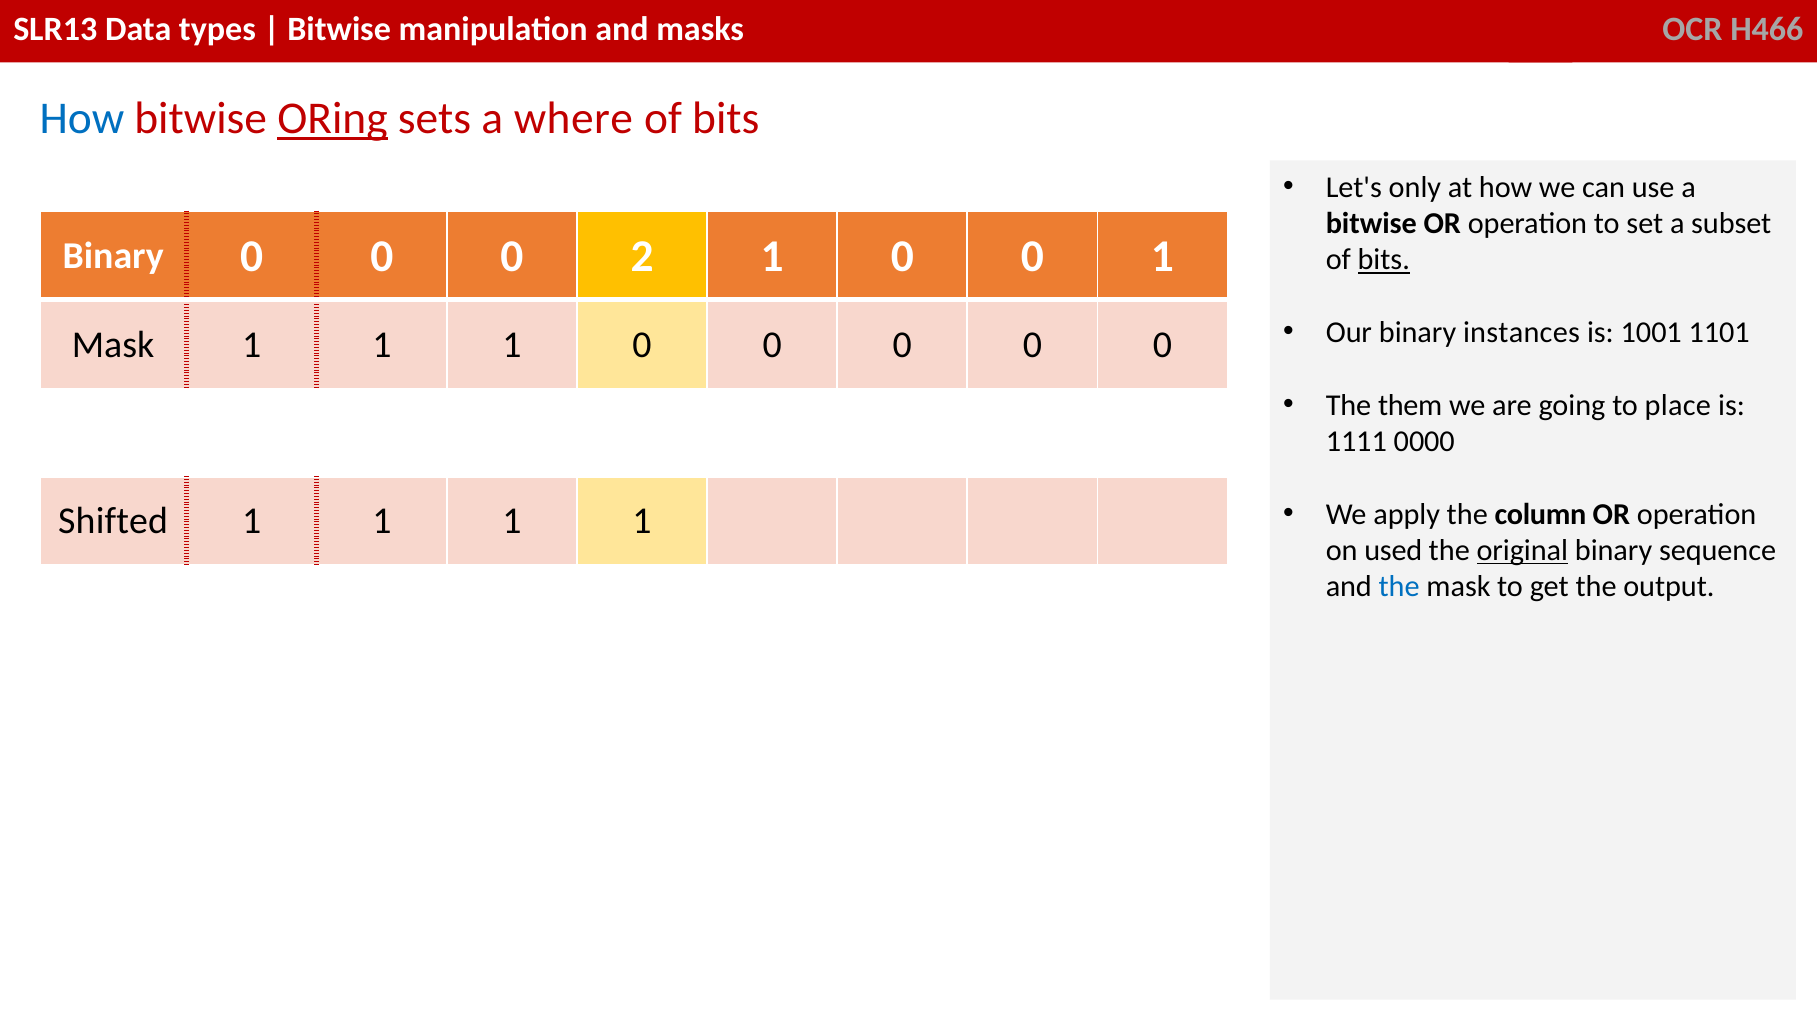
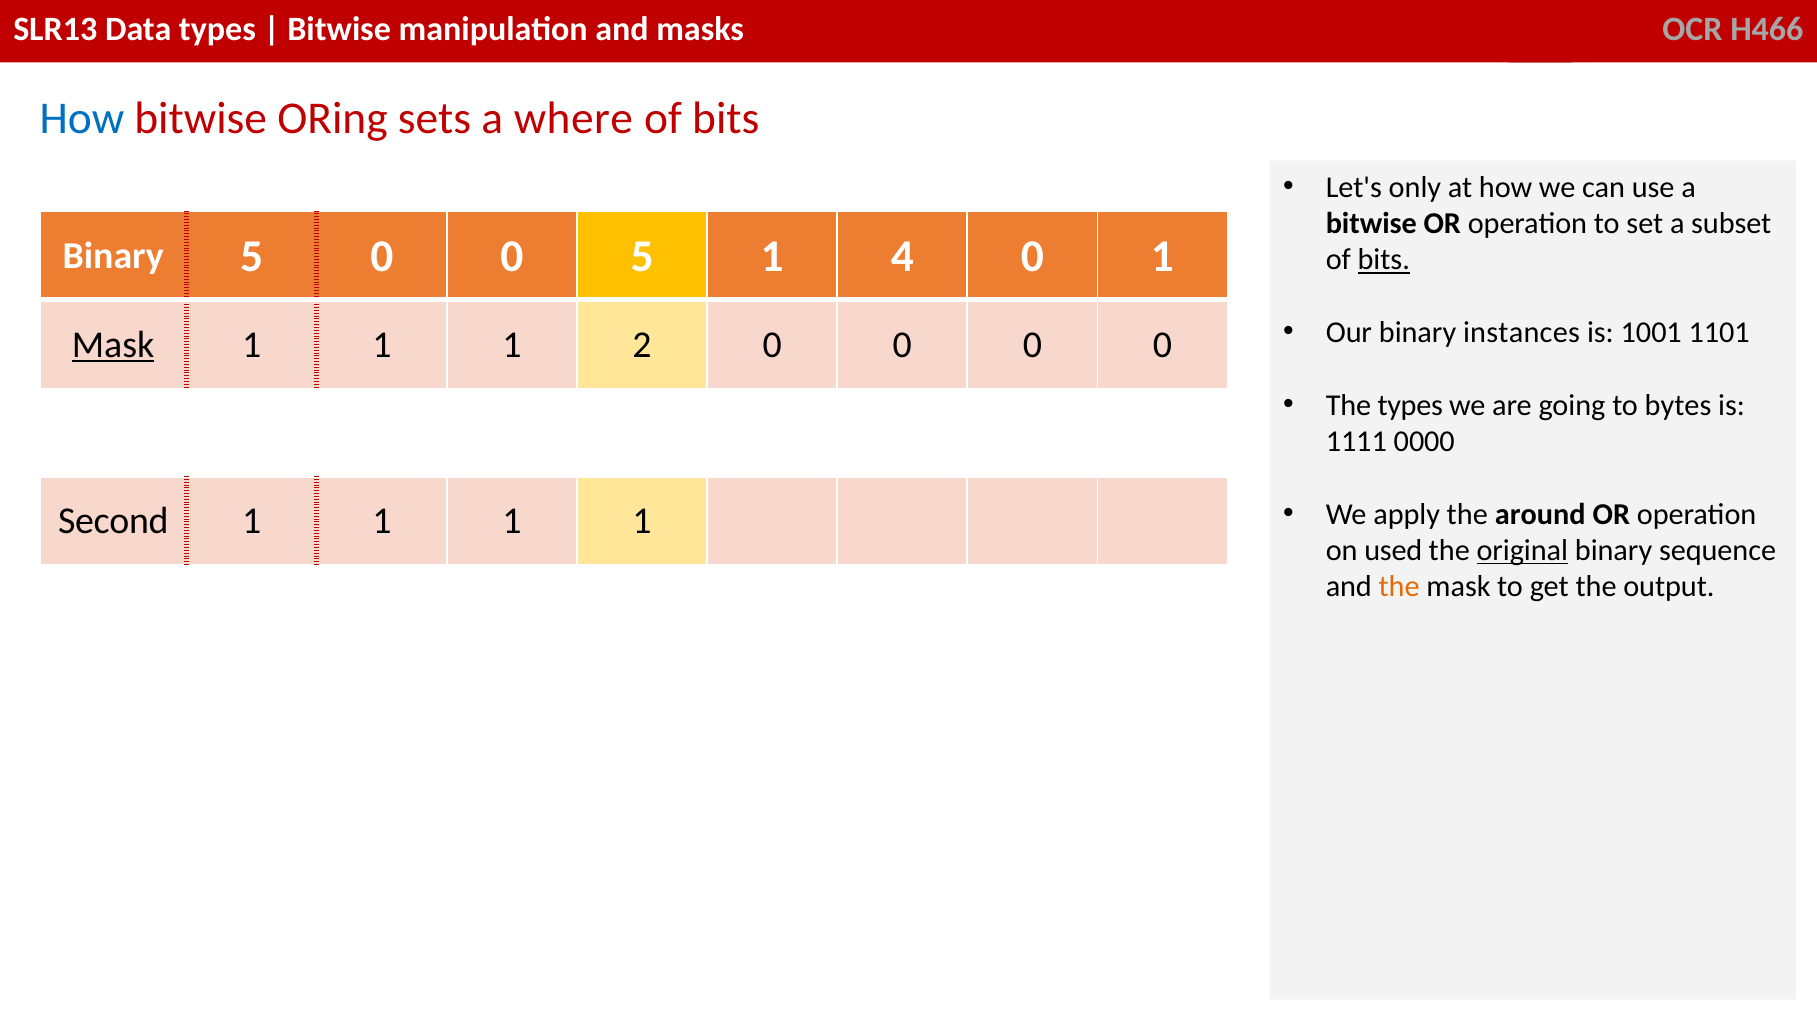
ORing underline: present -> none (332, 119)
Binary 0: 0 -> 5 (252, 256)
0 2: 2 -> 5 (642, 256)
0: 0 -> 4 (902, 256)
Mask underline: none -> present (113, 345)
1 1 0: 0 -> 2 (642, 345)
The them: them -> types (1410, 405)
place: place -> bytes (1678, 405)
column: column -> around (1540, 514)
Shifted: Shifted -> Second (113, 521)
the colour: blue -> orange (1399, 587)
